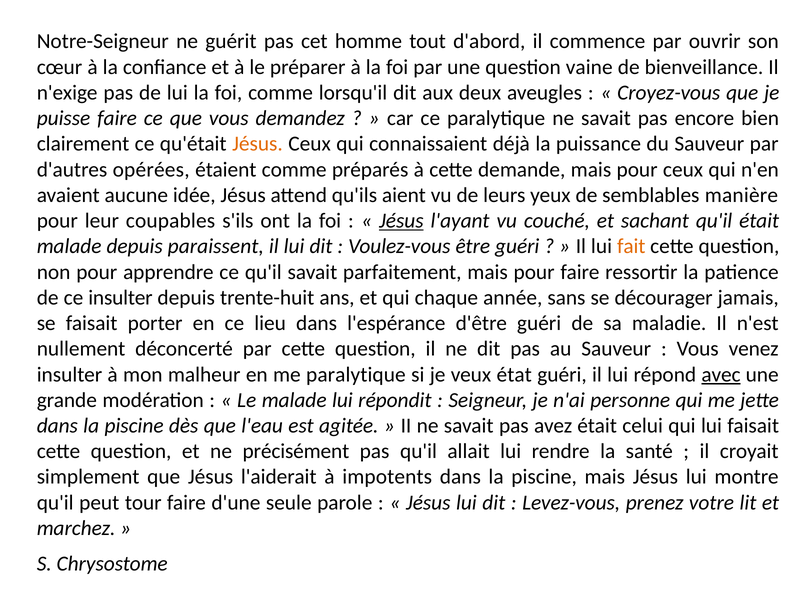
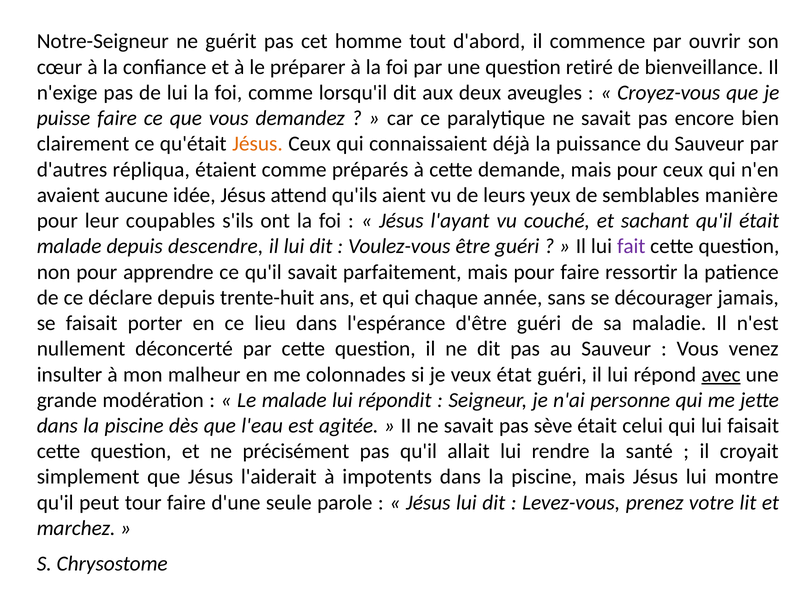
vaine: vaine -> retiré (589, 67)
opérées: opérées -> répliqua (151, 170)
Jésus underline: present -> none (401, 221)
paraissent: paraissent -> descendre (216, 247)
fait colour: orange -> purple (631, 247)
ce insulter: insulter -> déclare (120, 298)
me paralytique: paralytique -> colonnades (356, 375)
avez: avez -> sève (553, 426)
